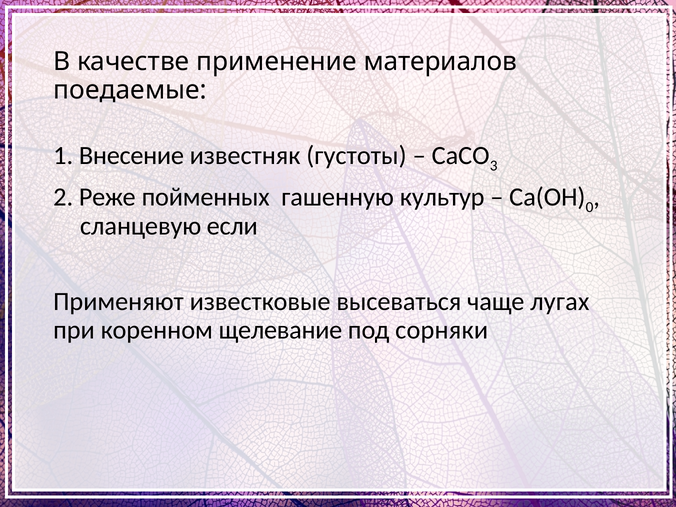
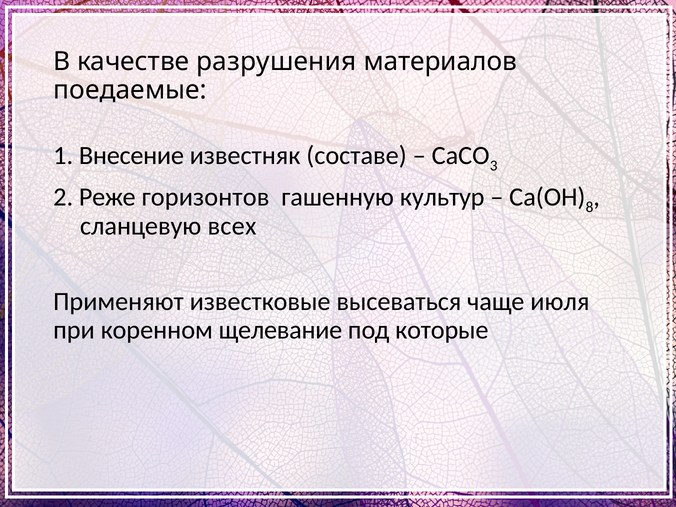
применение: применение -> разрушения (276, 62)
густоты: густоты -> составе (357, 155)
пойменных: пойменных -> горизонтов (206, 197)
0: 0 -> 8 (590, 207)
если: если -> всех (232, 226)
лугах: лугах -> июля (560, 302)
сорняки: сорняки -> которые (442, 330)
